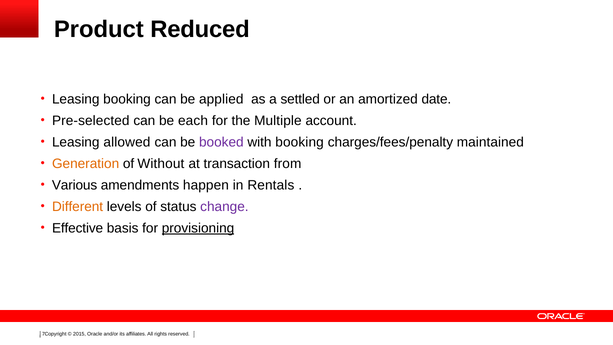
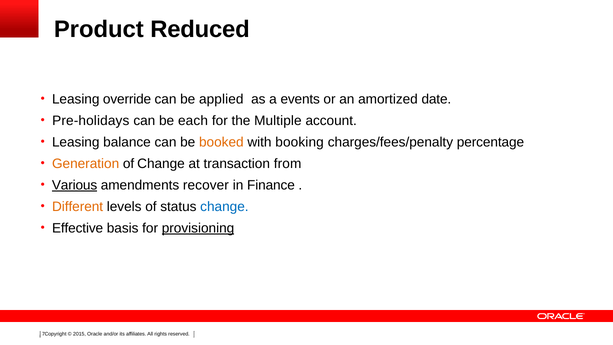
Leasing booking: booking -> override (127, 99)
settled: settled -> events (300, 99)
Pre-selected: Pre-selected -> Pre-holidays (91, 121)
allowed: allowed -> balance (127, 142)
booked colour: purple -> orange (221, 142)
maintained: maintained -> percentage (490, 142)
of Without: Without -> Change (161, 164)
Various underline: none -> present (75, 185)
happen: happen -> recover (206, 185)
Rentals: Rentals -> Finance (271, 185)
change colour: purple -> blue (224, 206)
